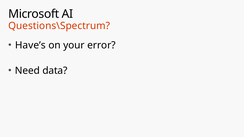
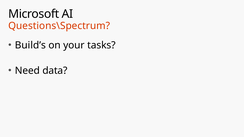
Have’s: Have’s -> Build’s (30, 45)
error: error -> tasks (101, 45)
